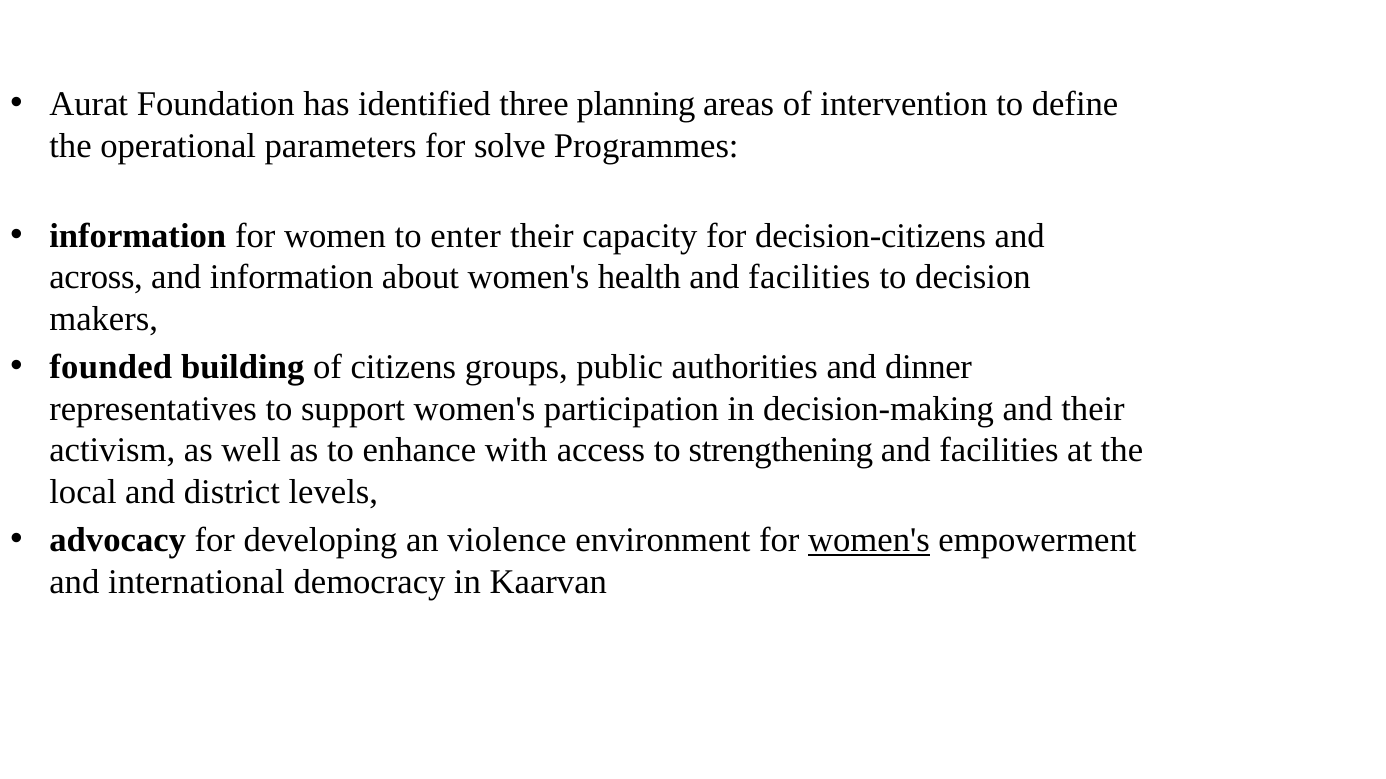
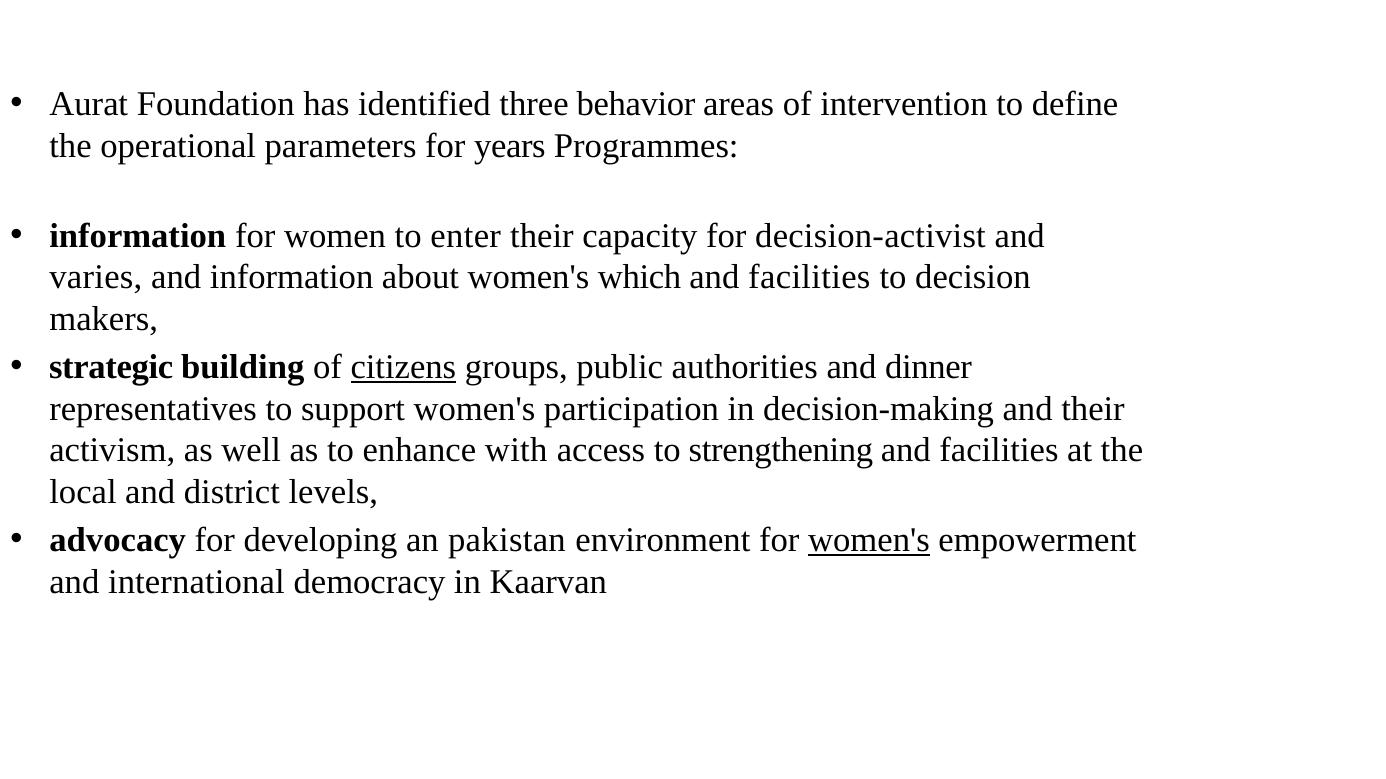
planning: planning -> behavior (636, 104)
solve: solve -> years (510, 146)
decision-citizens: decision-citizens -> decision-activist (871, 236)
across: across -> varies (96, 277)
health: health -> which (639, 277)
founded: founded -> strategic (111, 368)
citizens underline: none -> present (403, 368)
violence: violence -> pakistan (507, 541)
